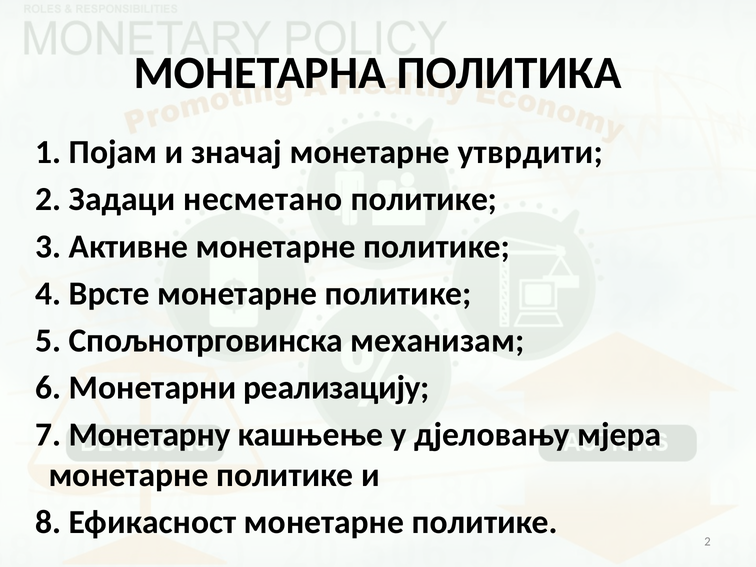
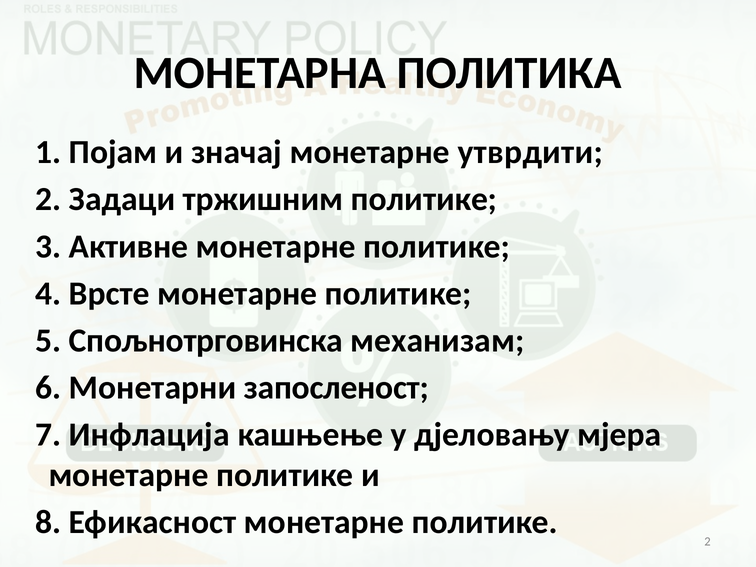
несметано: несметано -> тржишним (263, 199)
реализацију: реализацију -> запосленост (336, 388)
Монетарну: Монетарну -> Инфлација (149, 435)
